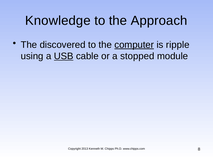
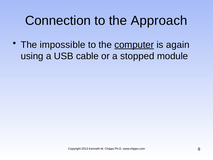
Knowledge: Knowledge -> Connection (58, 21)
discovered: discovered -> impossible (63, 45)
ripple: ripple -> again (178, 45)
USB underline: present -> none (64, 56)
